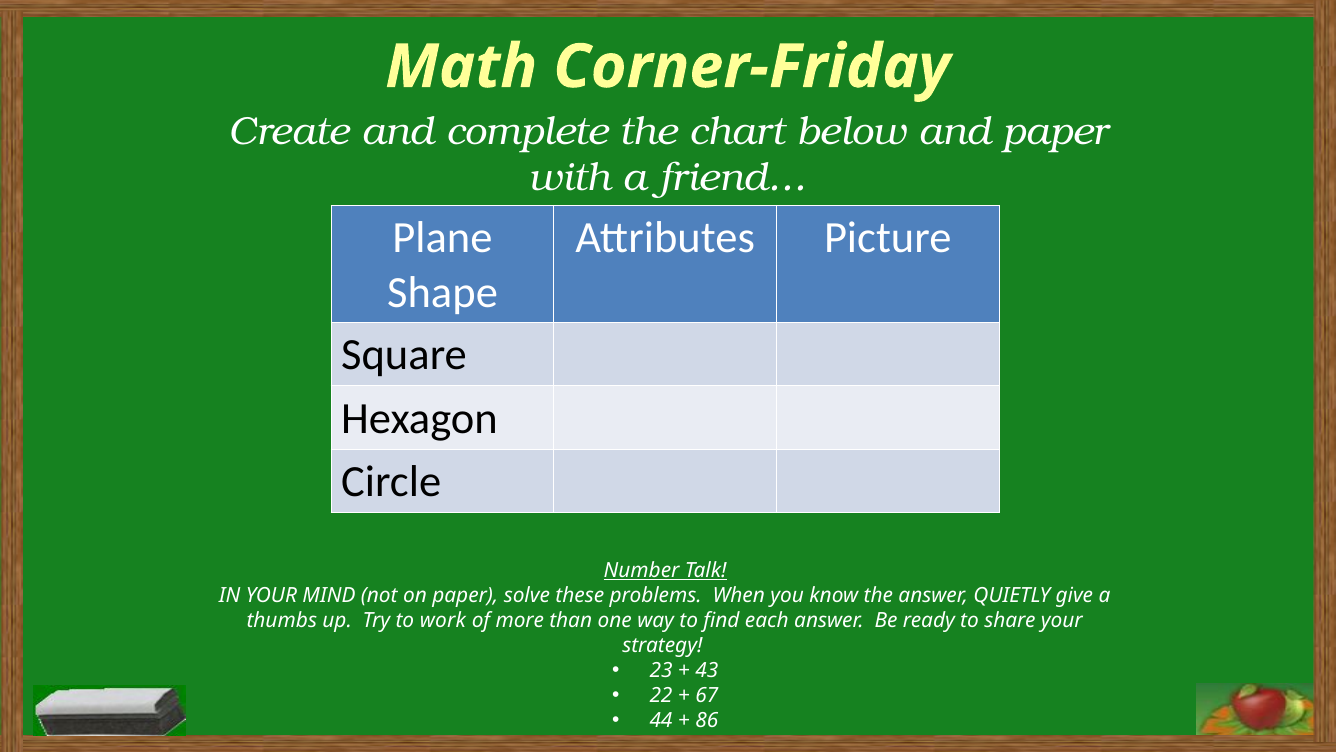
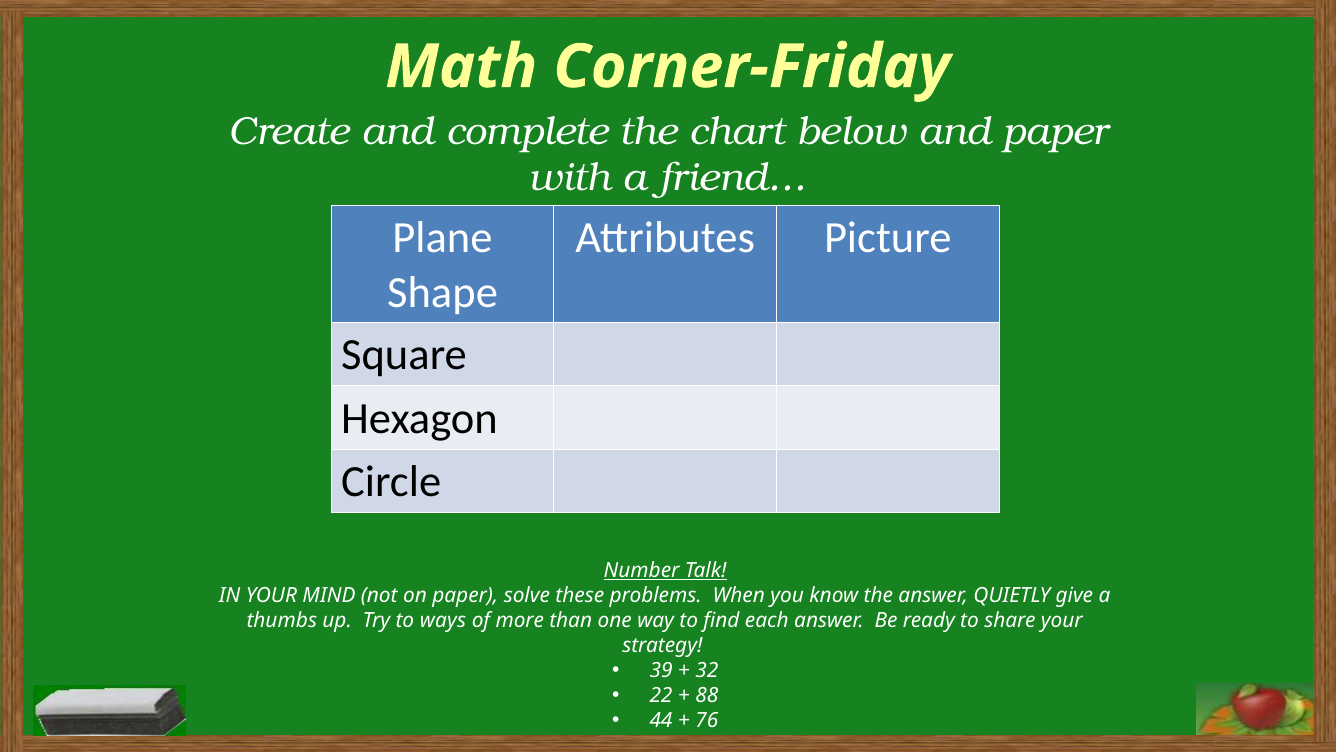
work: work -> ways (443, 620)
23: 23 -> 39 (661, 670)
43: 43 -> 32 (707, 670)
67: 67 -> 88 (707, 695)
86: 86 -> 76 (707, 720)
